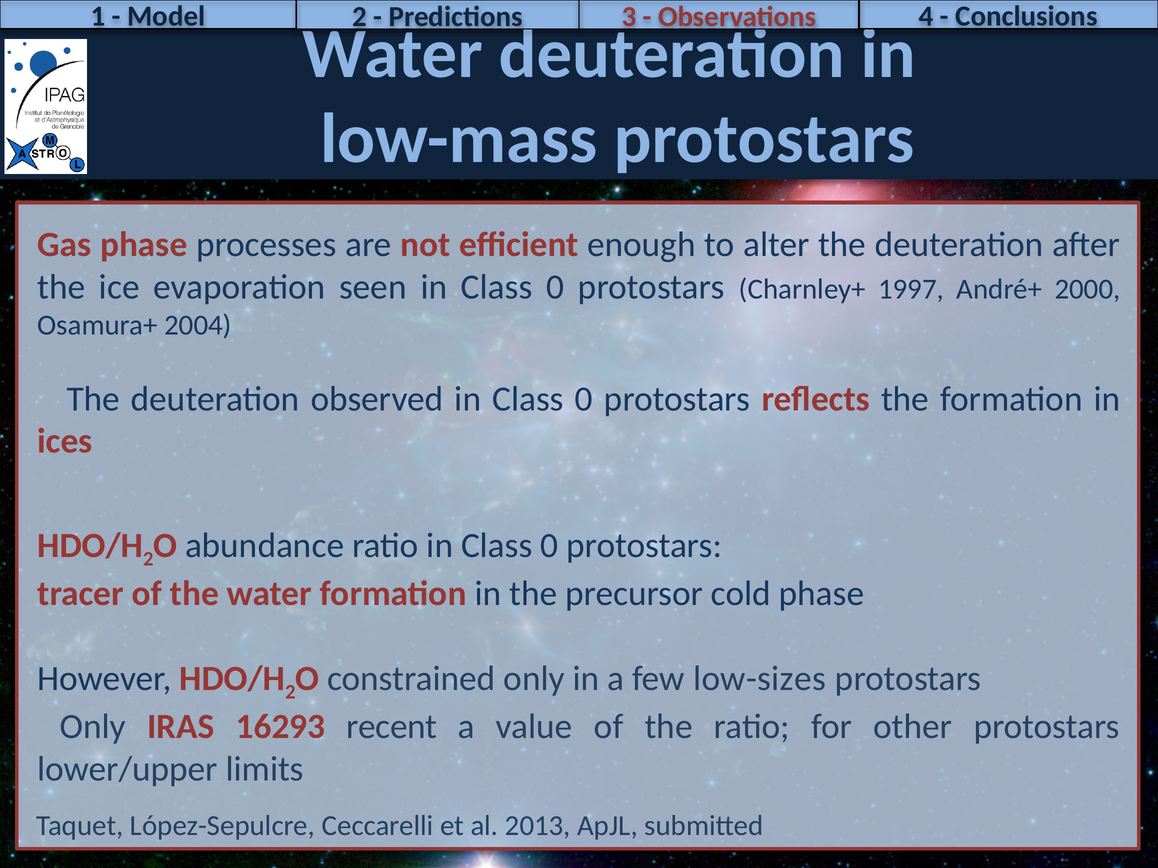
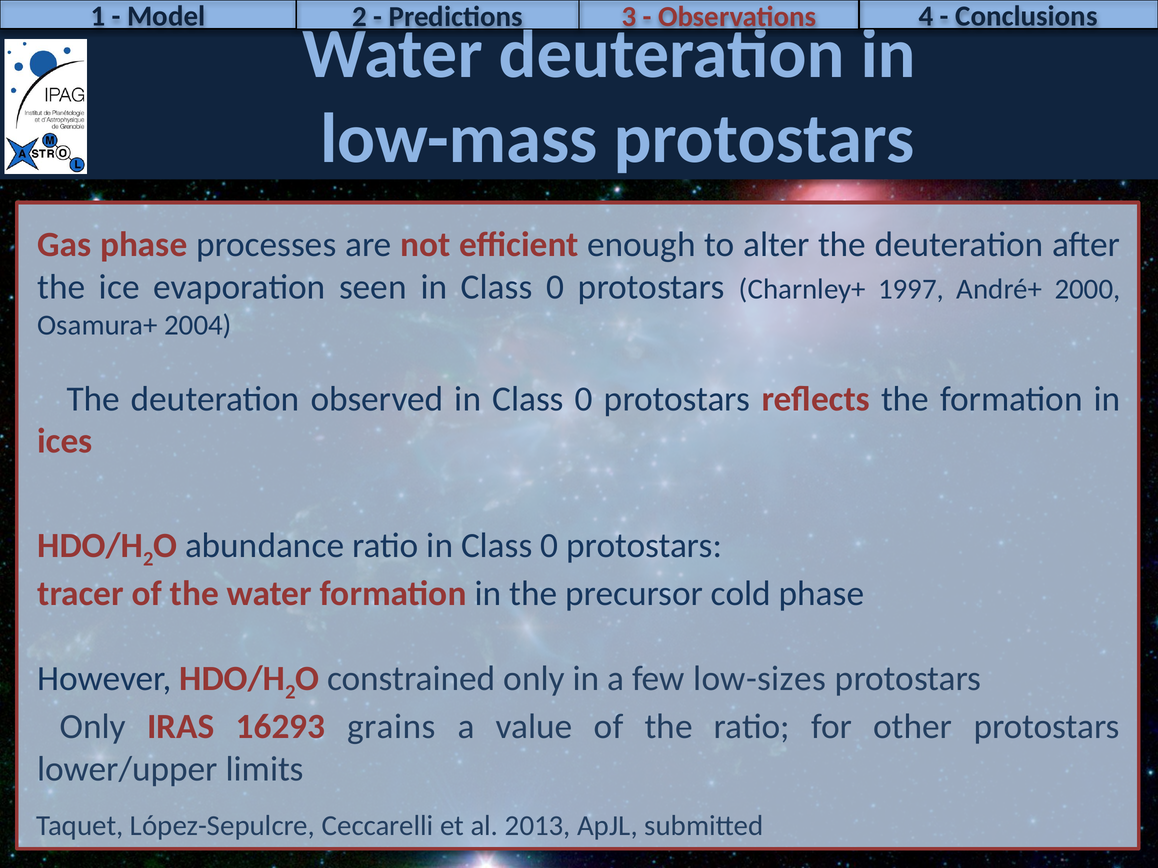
recent: recent -> grains (391, 727)
